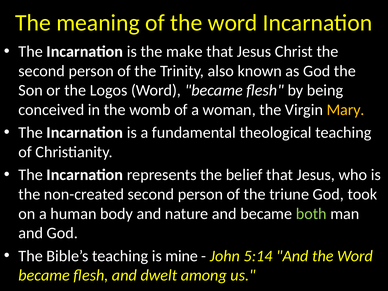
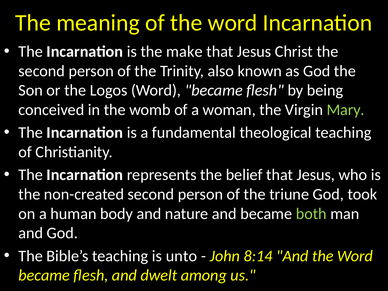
Mary colour: yellow -> light green (346, 110)
mine: mine -> unto (181, 256)
5:14: 5:14 -> 8:14 (258, 256)
